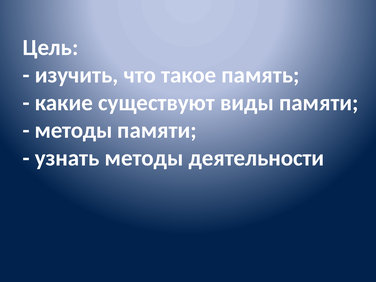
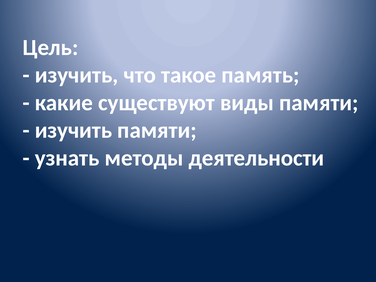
методы: методы -> изучить (73, 130)
